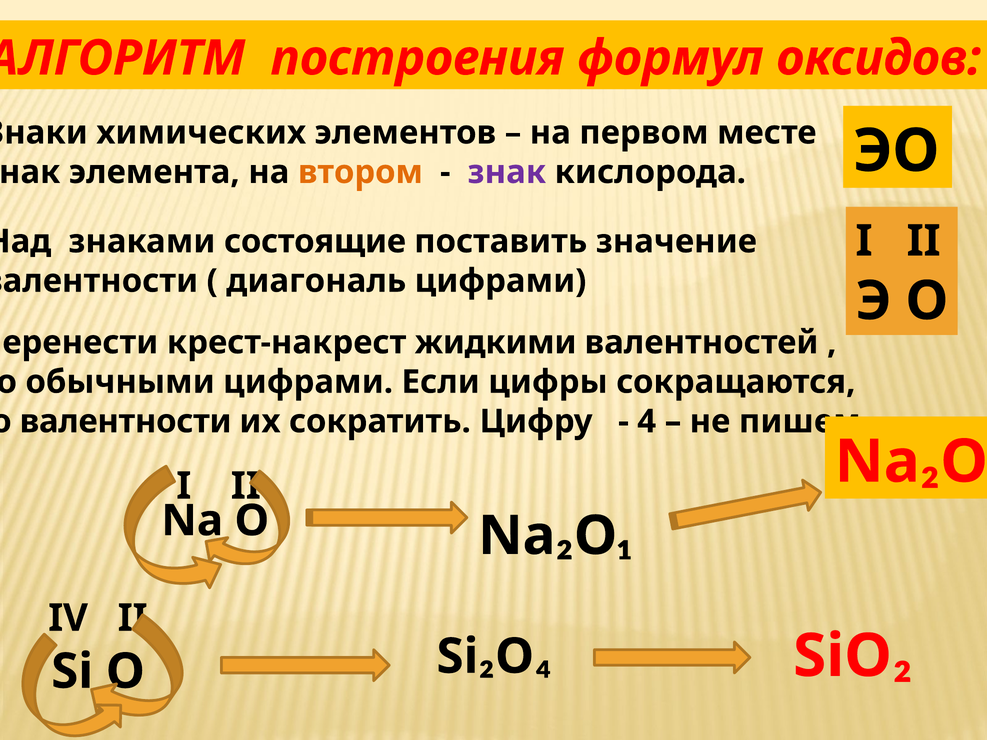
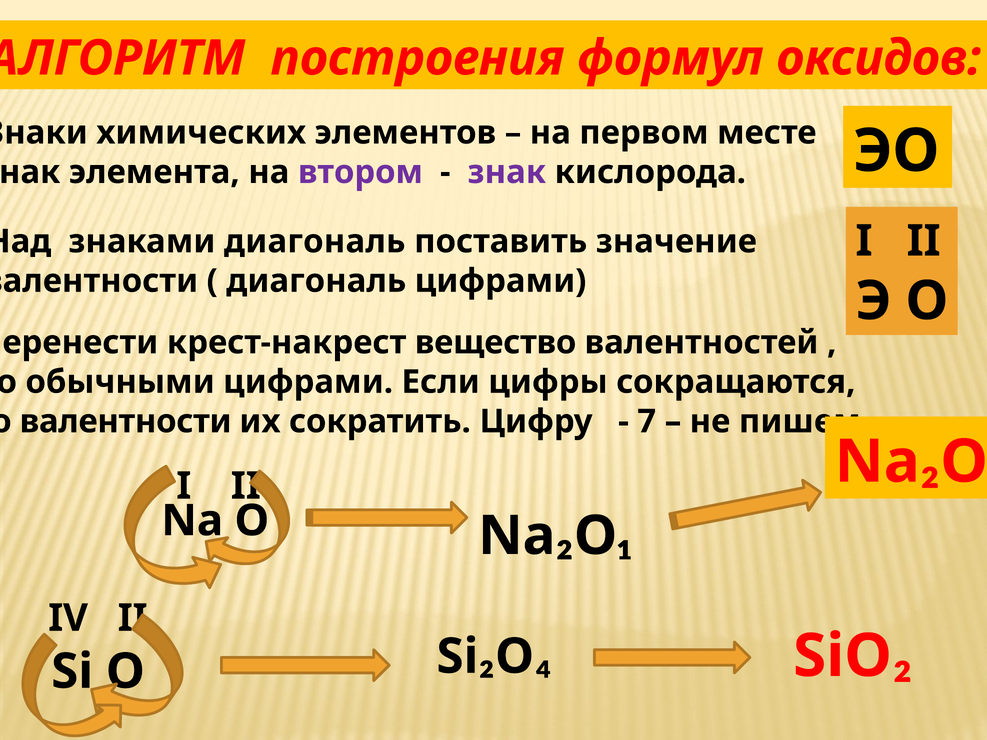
втором colour: orange -> purple (360, 172)
знаками состоящие: состоящие -> диагональ (315, 242)
жидкими: жидкими -> вещество (496, 343)
4: 4 -> 7 (647, 422)
